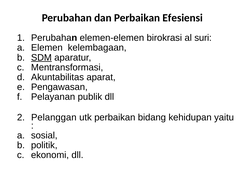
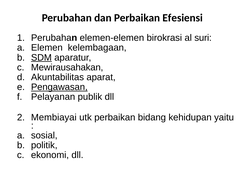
Mentransformasi: Mentransformasi -> Mewirausahakan (67, 67)
Pengawasan underline: none -> present (59, 87)
Pelanggan: Pelanggan -> Membiayai (54, 117)
